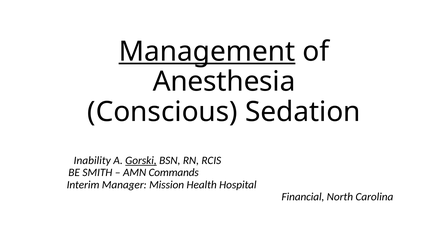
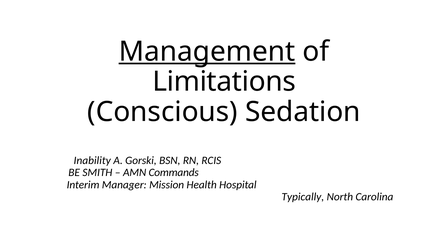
Anesthesia: Anesthesia -> Limitations (224, 82)
Gorski underline: present -> none (141, 160)
Financial: Financial -> Typically (303, 197)
